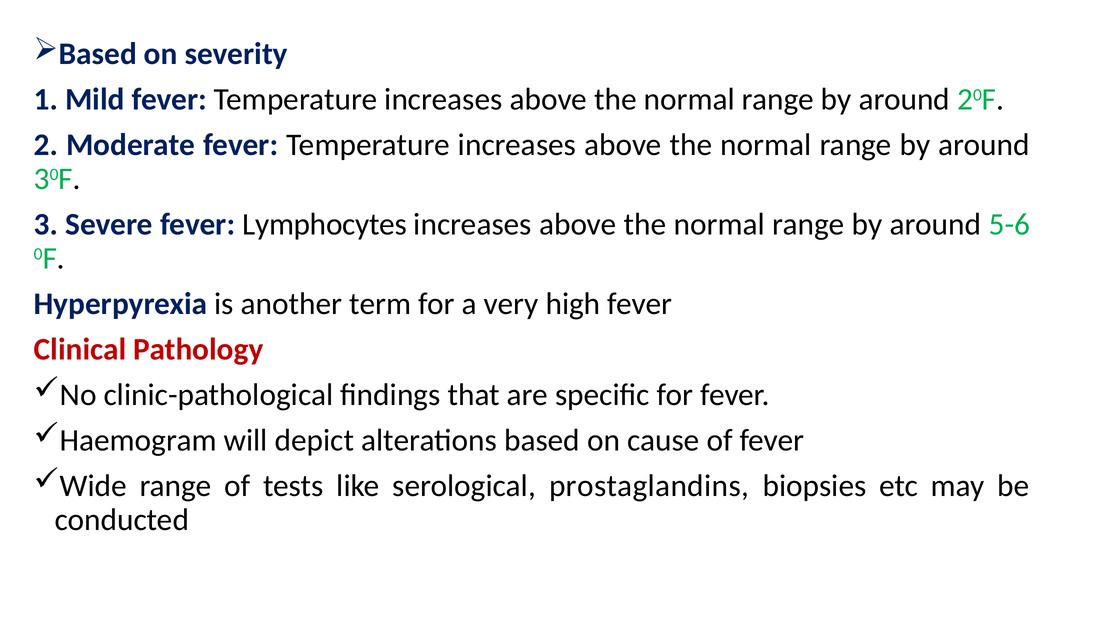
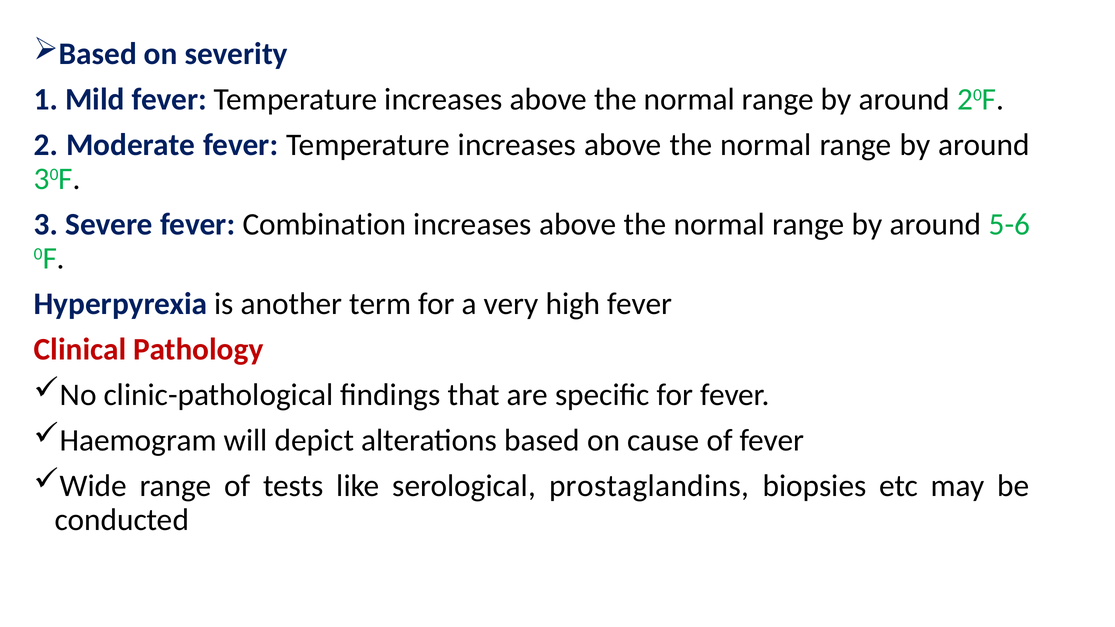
Lymphocytes: Lymphocytes -> Combination (324, 224)
